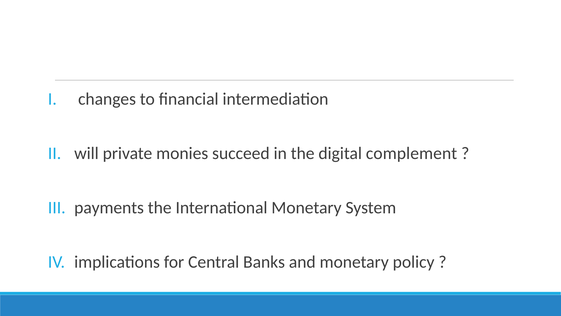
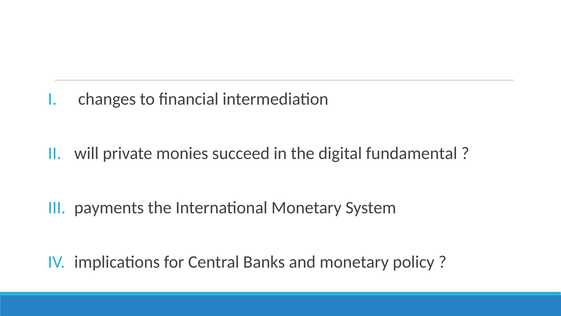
complement: complement -> fundamental (412, 153)
